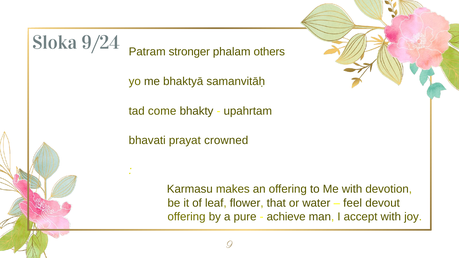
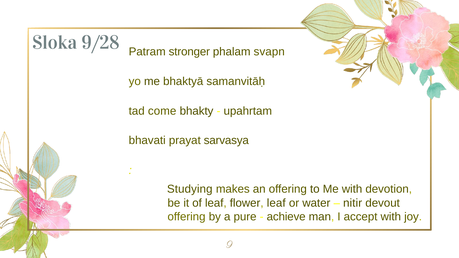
9/24: 9/24 -> 9/28 (101, 42)
others: others -> svapn (269, 52)
crowned: crowned -> sarvasya (226, 141)
Karmasu: Karmasu -> Studying (190, 189)
flower that: that -> leaf (276, 203)
feel: feel -> nitir (353, 203)
